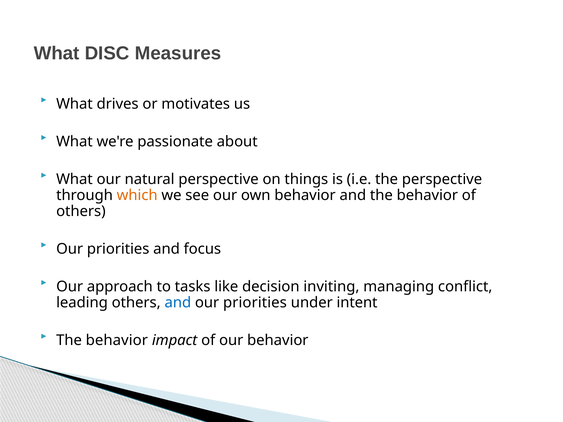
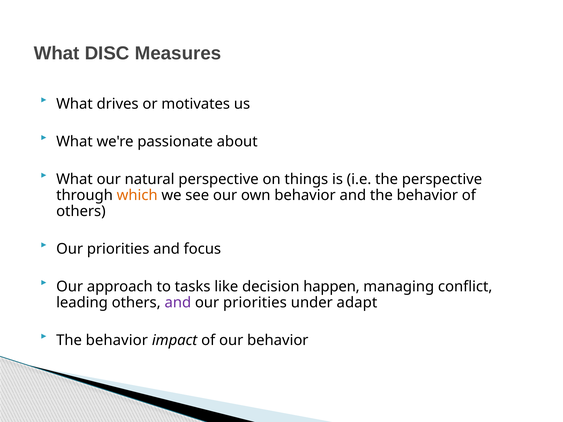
inviting: inviting -> happen (331, 287)
and colour: blue -> purple (178, 303)
intent: intent -> adapt (357, 303)
